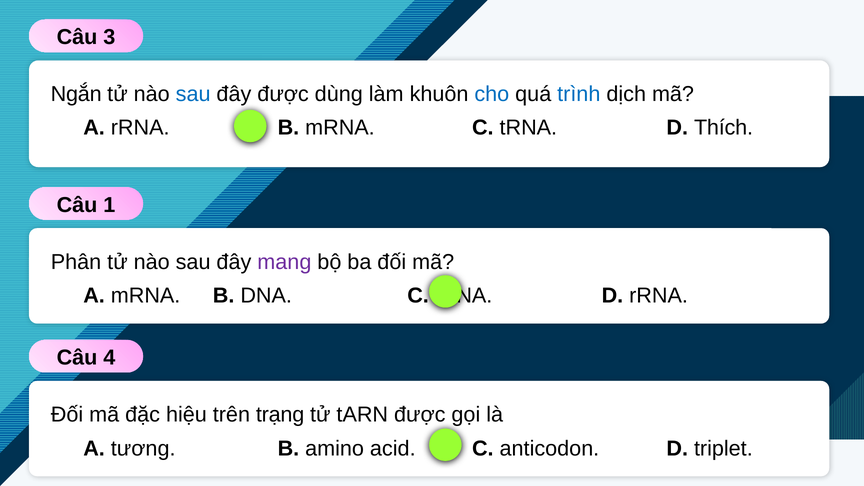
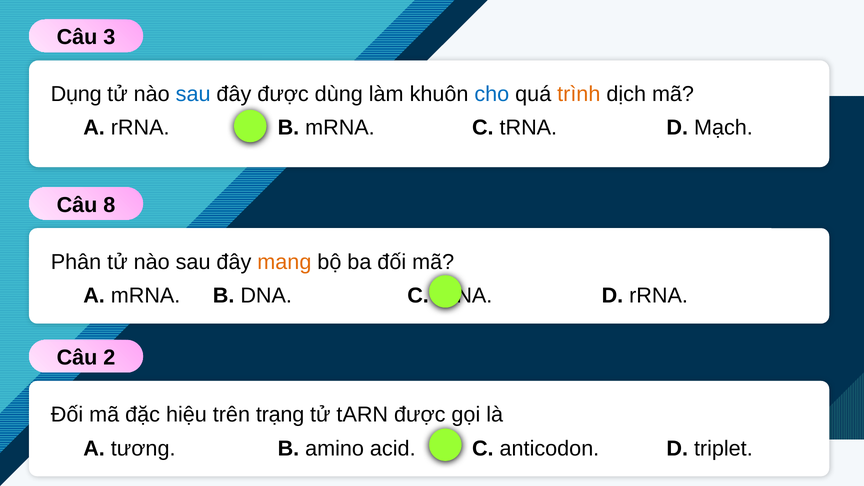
Ngắn: Ngắn -> Dụng (76, 94)
trình colour: blue -> orange (579, 94)
Thích: Thích -> Mạch (723, 128)
1: 1 -> 8 (109, 205)
mang colour: purple -> orange (284, 262)
4: 4 -> 2 (109, 358)
